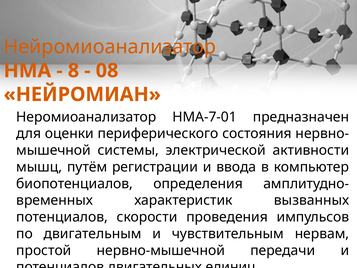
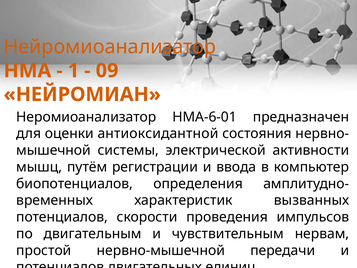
8: 8 -> 1 (73, 71)
08: 08 -> 09 (107, 71)
НМА-7-01: НМА-7-01 -> НМА-6-01 (205, 117)
периферического: периферического -> антиоксидантной (158, 134)
